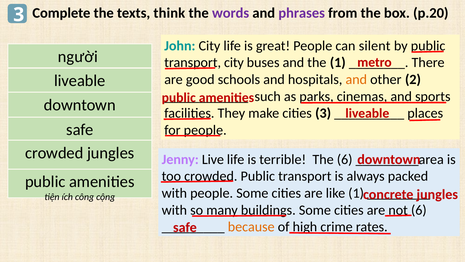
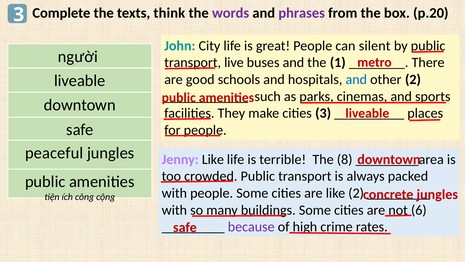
city: city -> live (234, 63)
and colour: orange -> blue (356, 79)
crowded: crowded -> peaceful (54, 153)
Jenny Live: Live -> Like (213, 159)
The 6: 6 -> 8 (345, 159)
like 1: 1 -> 2 (356, 193)
because colour: orange -> purple (251, 227)
